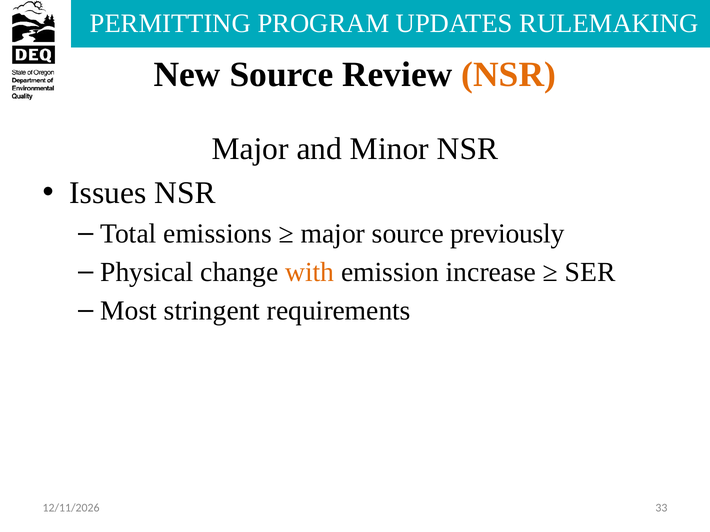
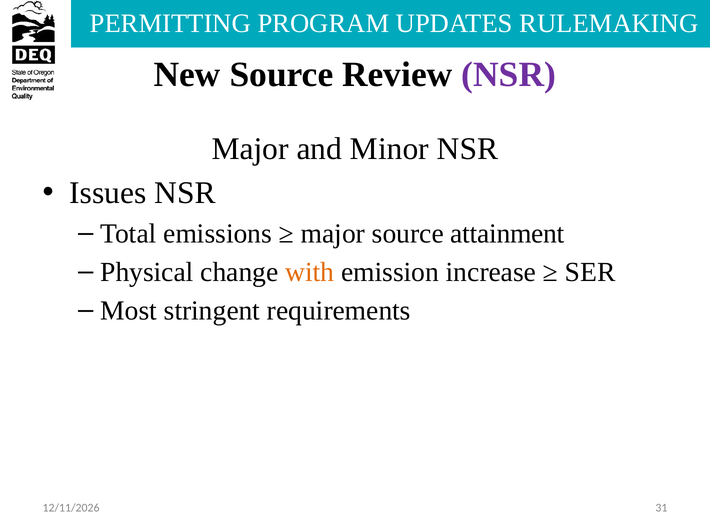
NSR colour: orange -> purple (509, 75)
previously: previously -> attainment (507, 234)
33: 33 -> 31 (661, 508)
